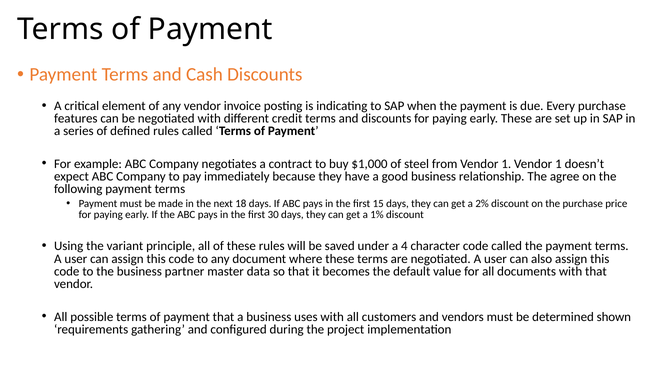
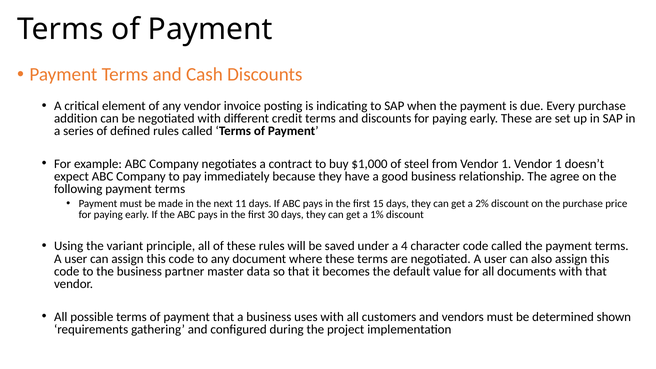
features: features -> addition (76, 119)
18: 18 -> 11 (241, 204)
